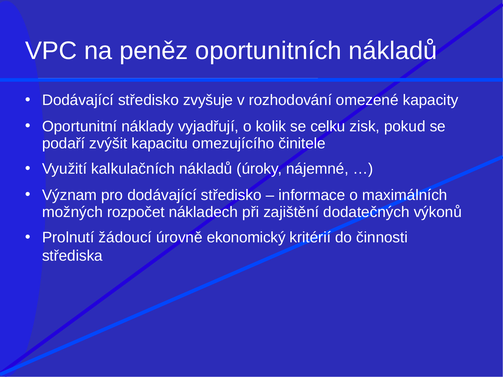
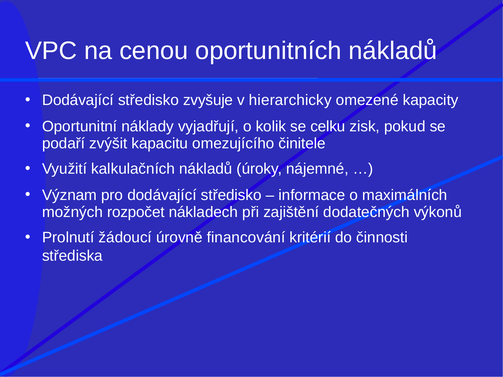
peněz: peněz -> cenou (154, 51)
rozhodování: rozhodování -> hierarchicky (290, 100)
ekonomický: ekonomický -> financování (246, 238)
